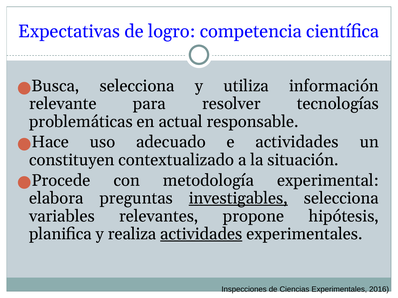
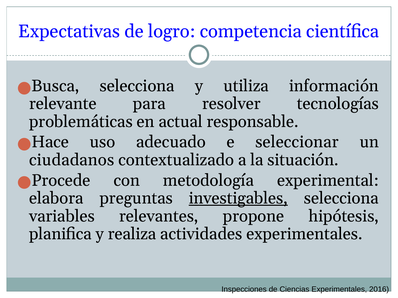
e actividades: actividades -> seleccionar (297, 142)
constituyen: constituyen -> ciudadanos (72, 160)
actividades underline: present -> none (201, 234)
